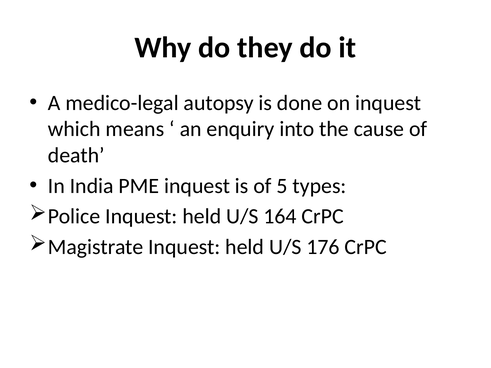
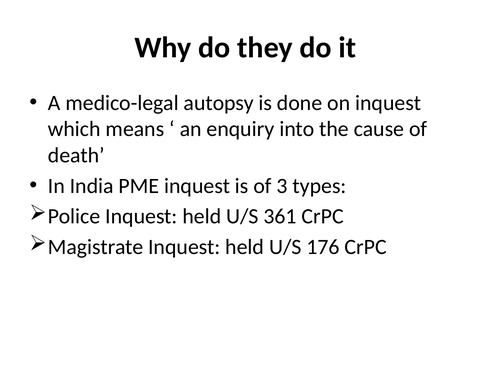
5: 5 -> 3 (282, 186)
164: 164 -> 361 (280, 217)
